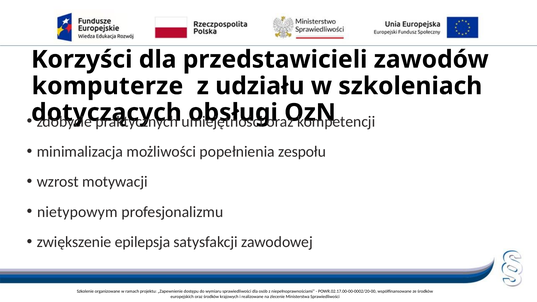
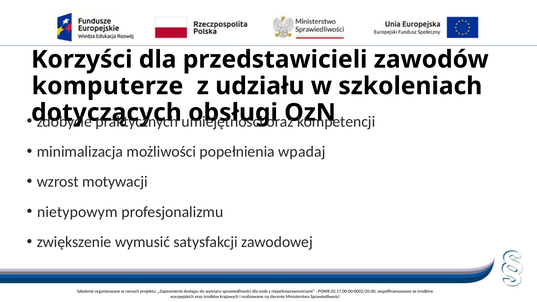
zespołu: zespołu -> wpadaj (302, 152)
epilepsja: epilepsja -> wymusić (143, 242)
